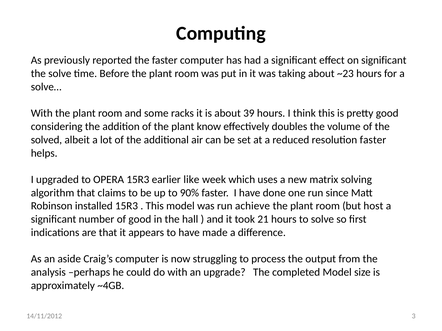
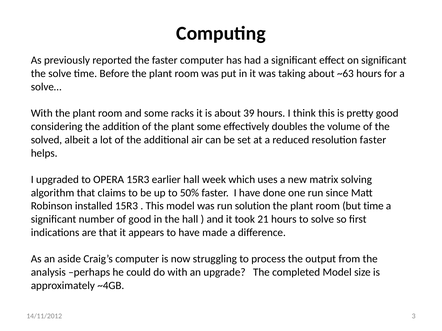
~23: ~23 -> ~63 (345, 74)
plant know: know -> some (209, 127)
earlier like: like -> hall (191, 180)
90%: 90% -> 50% (190, 193)
achieve: achieve -> solution (253, 206)
but host: host -> time (373, 206)
